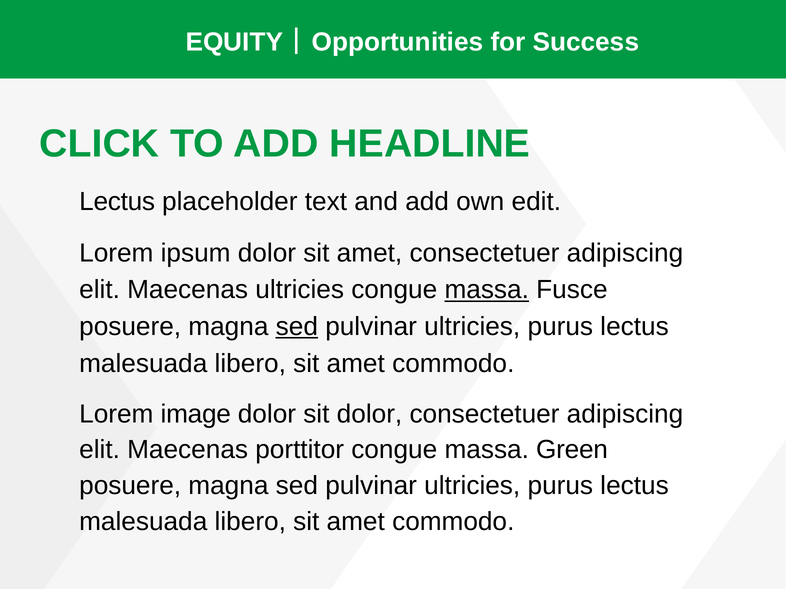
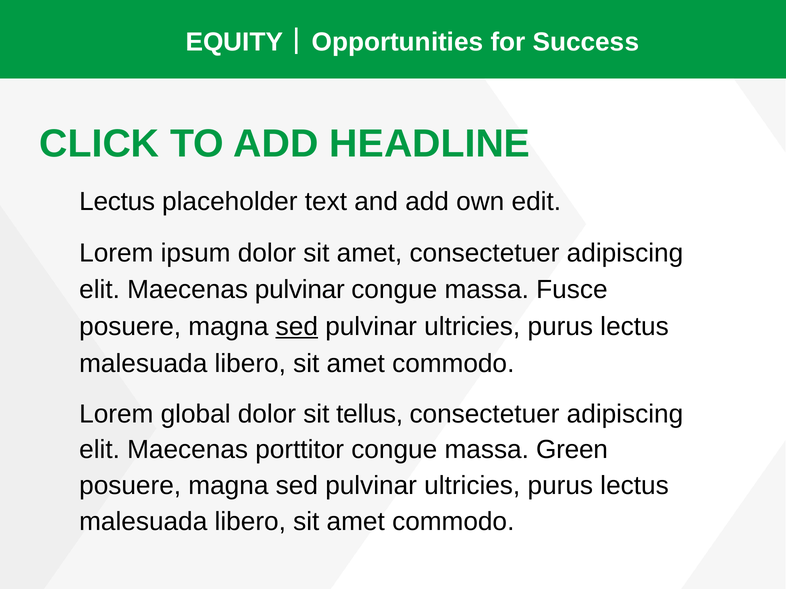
Maecenas ultricies: ultricies -> pulvinar (300, 290)
massa underline: present -> none (487, 290)
image: image -> global (196, 414)
sit dolor: dolor -> tellus (370, 414)
